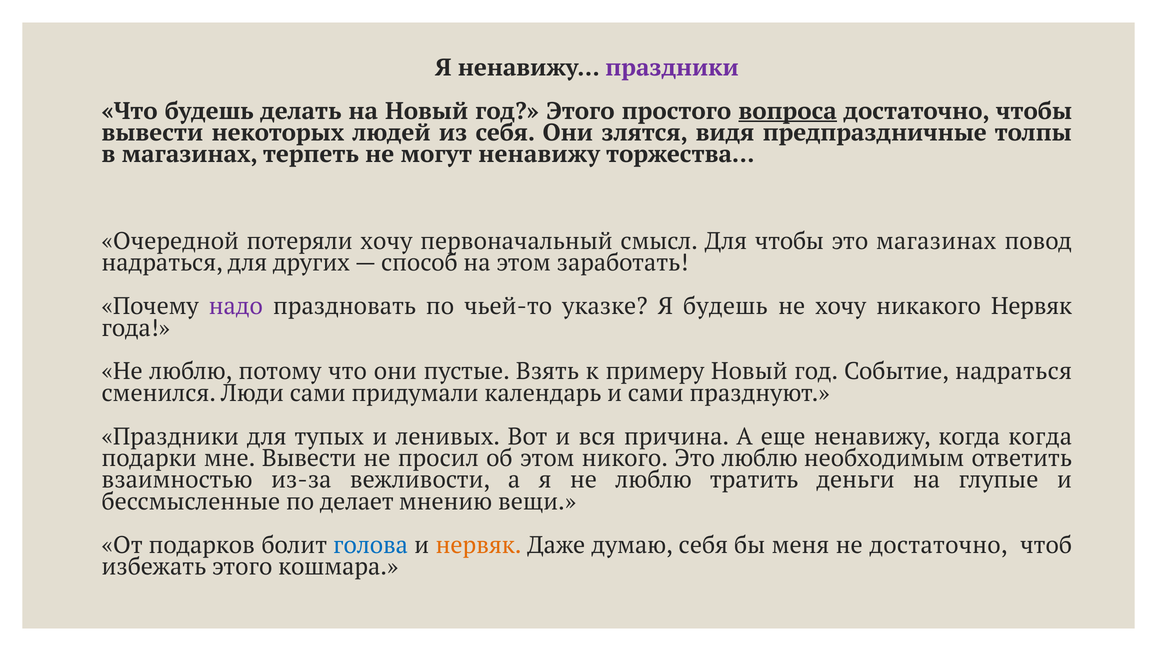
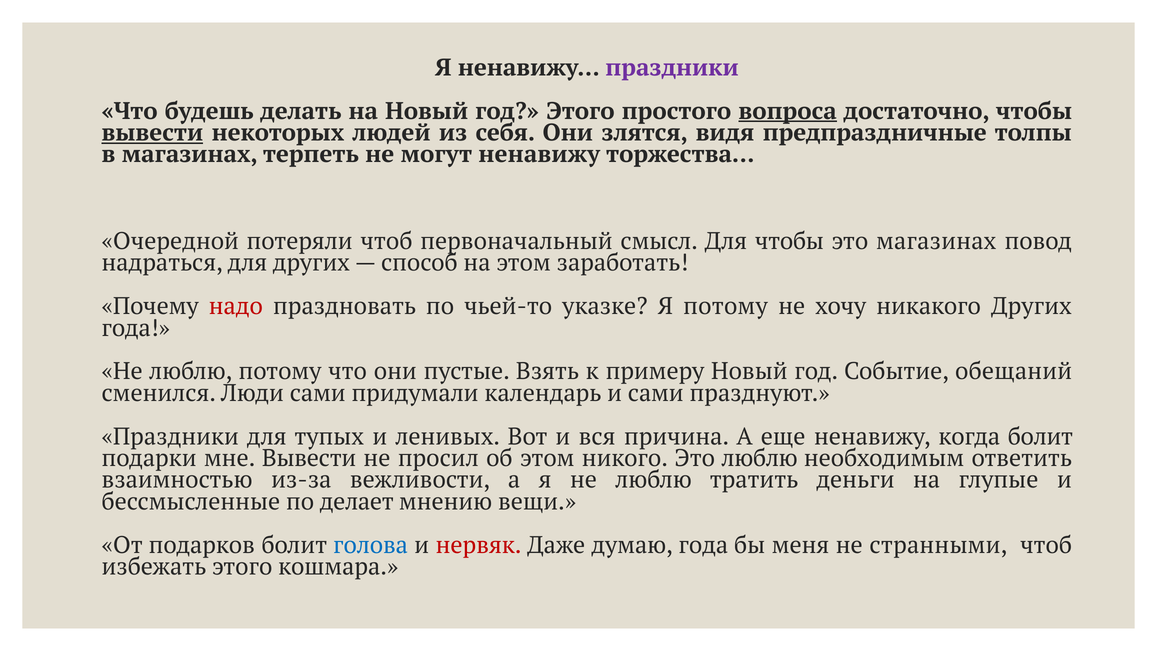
вывести underline: none -> present (152, 133)
потеряли хочу: хочу -> чтоб (386, 241)
надо colour: purple -> red (236, 306)
Я будешь: будешь -> потому (725, 306)
никакого Нервяк: Нервяк -> Других (1031, 306)
Событие надраться: надраться -> обещаний (1014, 371)
когда когда: когда -> болит (1040, 436)
нервяк colour: orange -> red (479, 545)
думаю себя: себя -> года (703, 545)
не достаточно: достаточно -> странными (939, 545)
